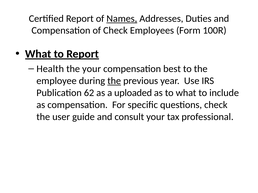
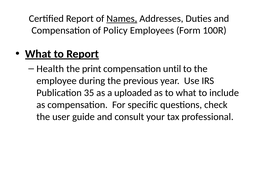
of Check: Check -> Policy (115, 31)
the your: your -> print (92, 69)
best: best -> until (172, 69)
the underline: present -> none (114, 81)
62: 62 -> 35 (89, 93)
